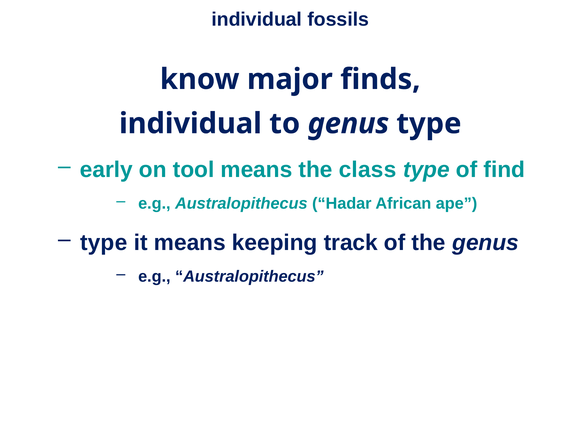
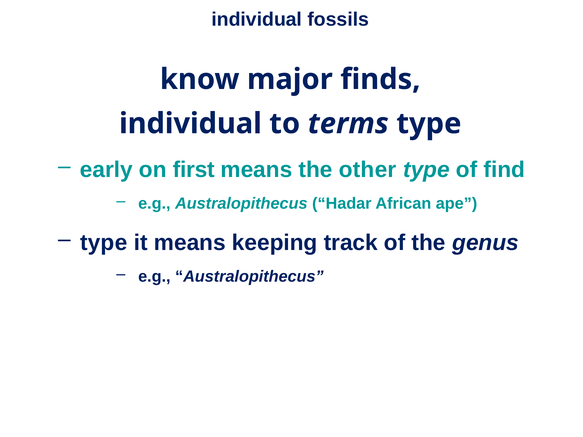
to genus: genus -> terms (348, 124)
tool: tool -> first (194, 170)
class: class -> other (368, 170)
